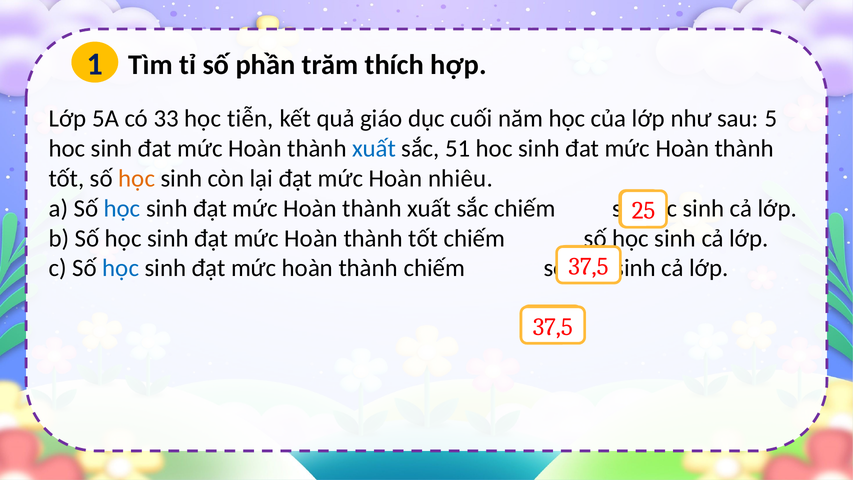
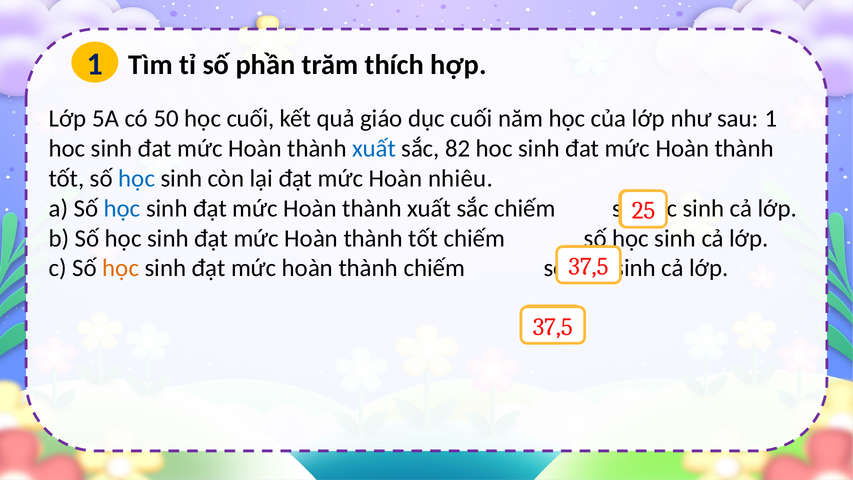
33: 33 -> 50 (166, 119)
học tiễn: tiễn -> cuối (251, 119)
sau 5: 5 -> 1 (771, 119)
51: 51 -> 82 (458, 149)
học colour: orange -> blue (137, 178)
học colour: blue -> orange (121, 268)
